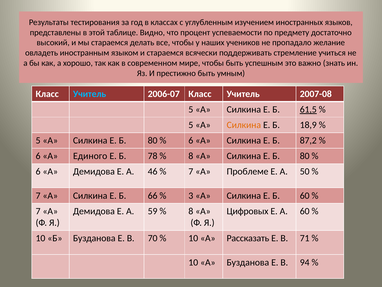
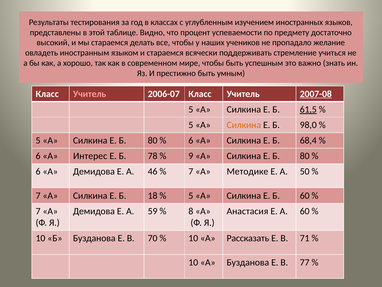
Учитель colour: light blue -> pink (90, 94)
2007-08 underline: none -> present (316, 94)
18,9: 18,9 -> 98,0 (308, 125)
87,2: 87,2 -> 68,4 (308, 140)
Единого: Единого -> Интерес (90, 156)
8: 8 -> 9 (191, 156)
Проблеме: Проблеме -> Методике (247, 171)
66: 66 -> 18 (153, 195)
3: 3 -> 5 (191, 195)
Цифровых: Цифровых -> Анастасия (247, 211)
94: 94 -> 77 (305, 262)
